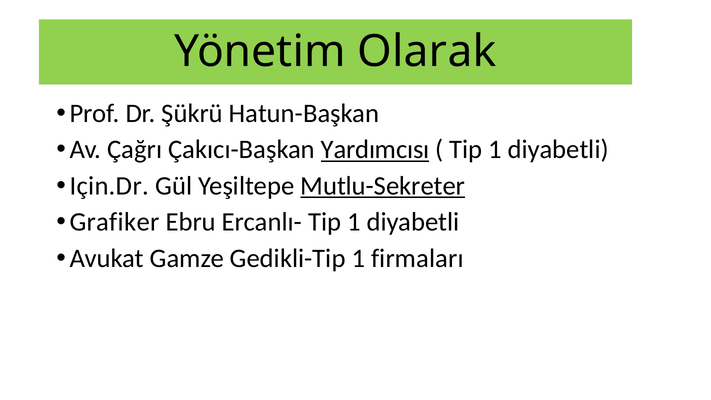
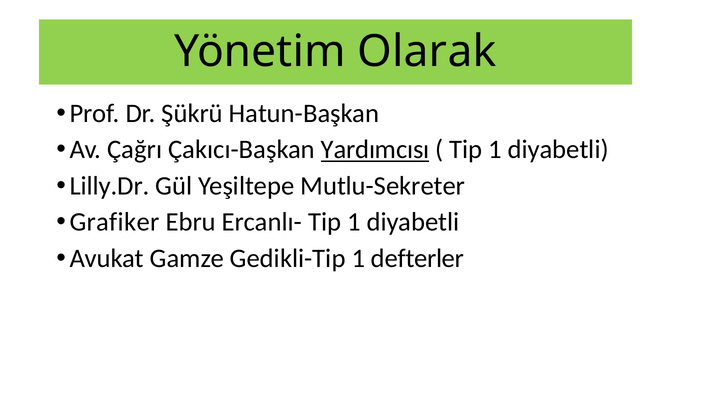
Için.Dr: Için.Dr -> Lilly.Dr (110, 186)
Mutlu-Sekreter underline: present -> none (383, 186)
firmaları: firmaları -> defterler (418, 258)
